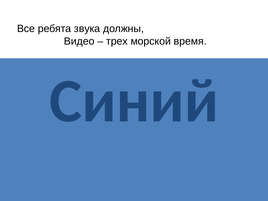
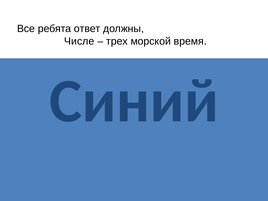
звука: звука -> ответ (87, 29)
Видео: Видео -> Числе (79, 41)
